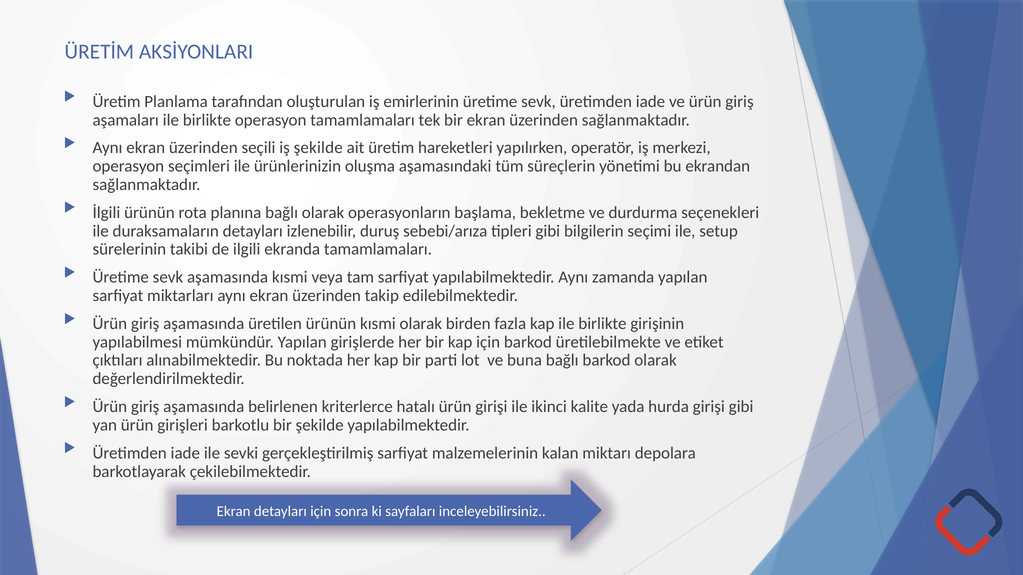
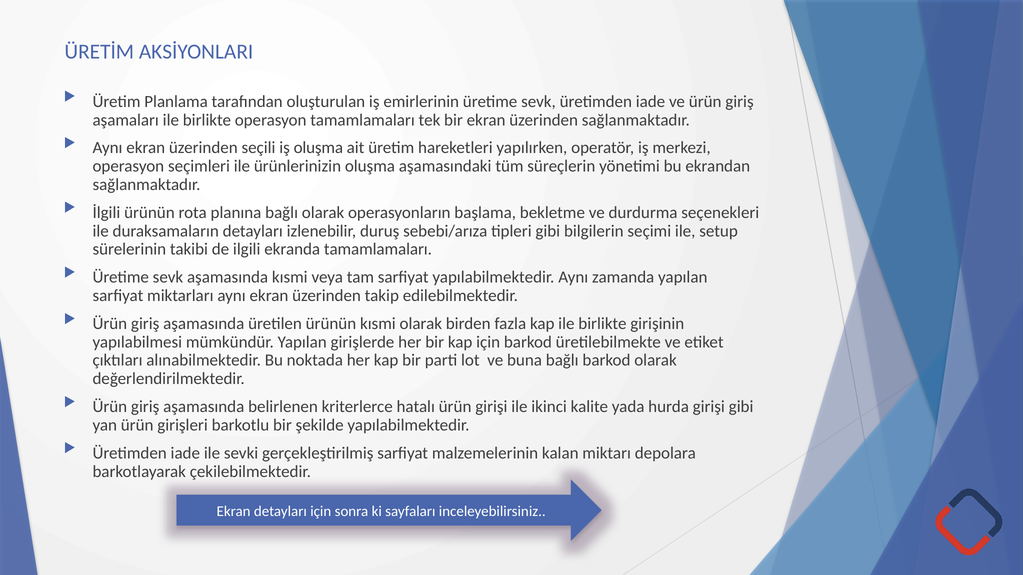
iş şekilde: şekilde -> oluşma (318, 148)
